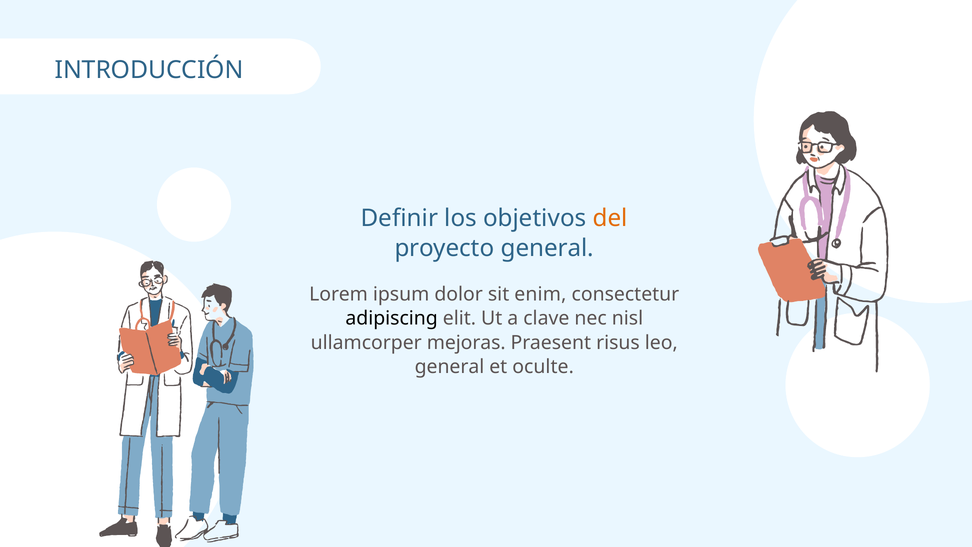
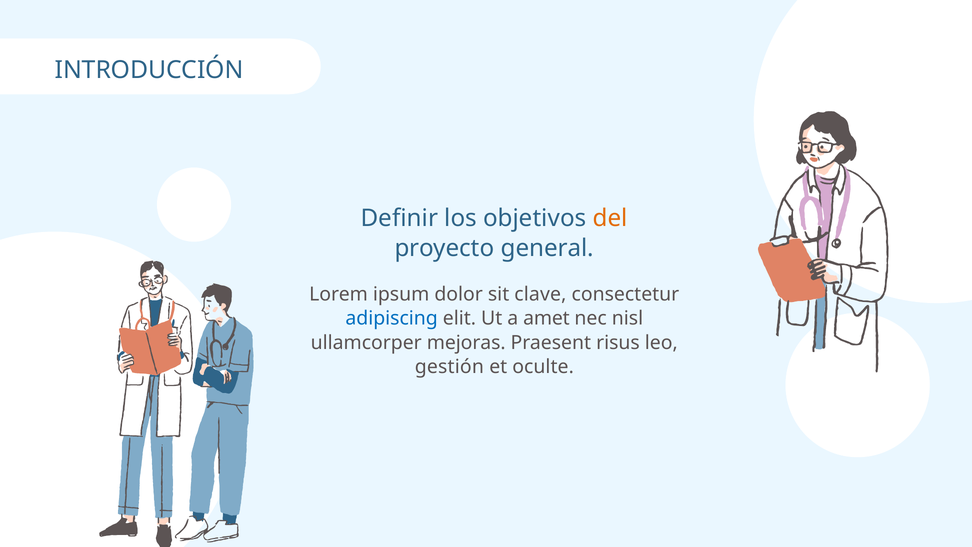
enim: enim -> clave (540, 294)
adipiscing colour: black -> blue (392, 318)
clave: clave -> amet (546, 318)
general: general -> gestión (449, 367)
